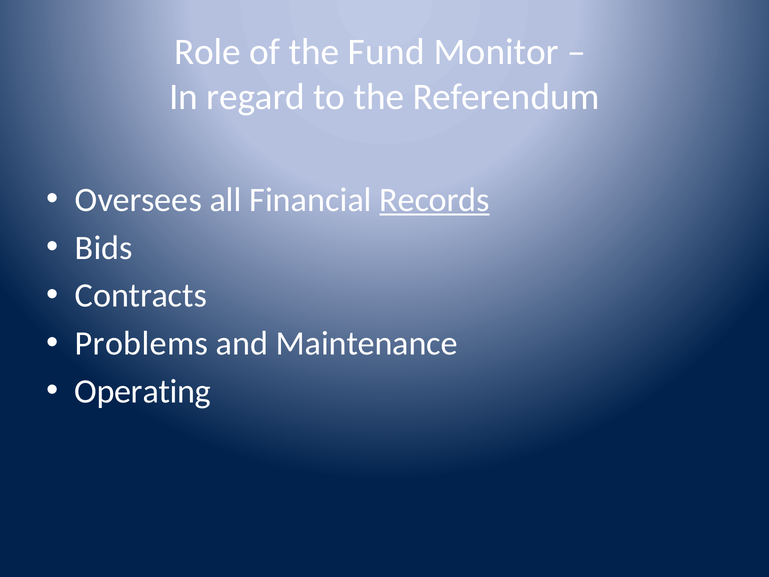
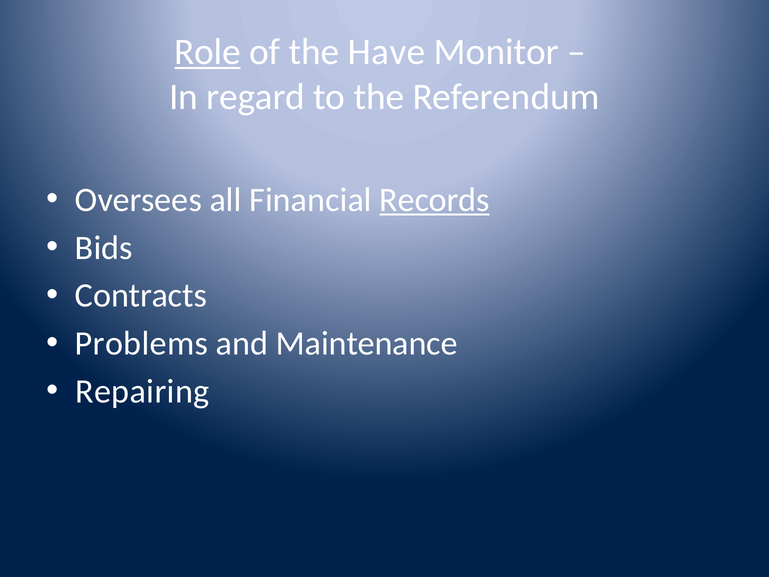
Role underline: none -> present (208, 52)
Fund: Fund -> Have (387, 52)
Operating: Operating -> Repairing (142, 391)
